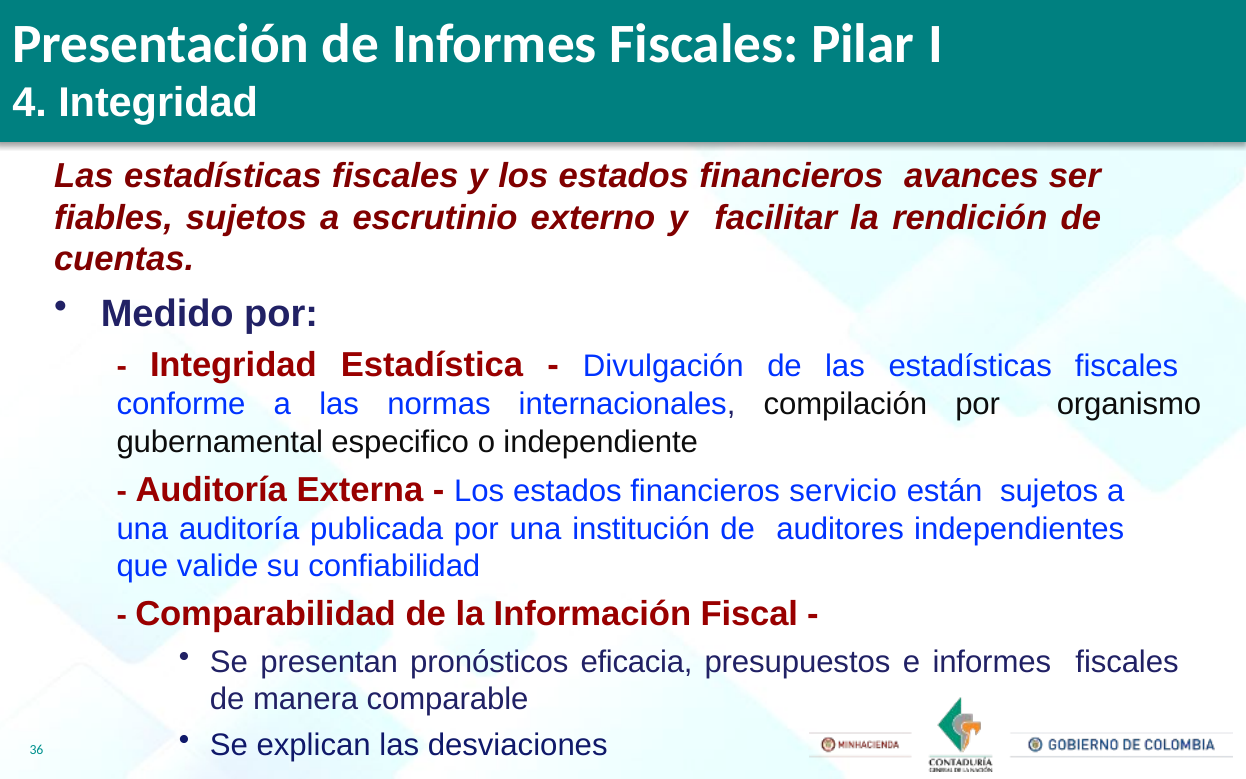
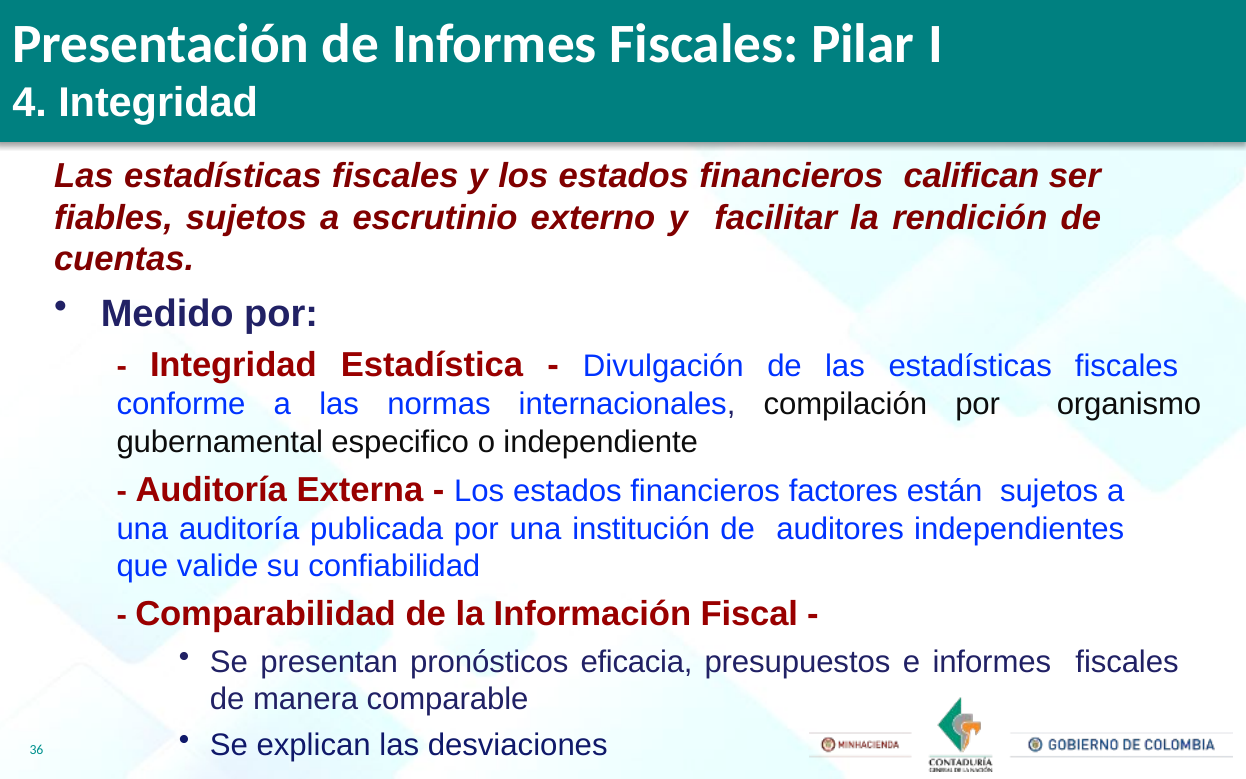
avances: avances -> califican (971, 176)
servicio: servicio -> factores (843, 491)
